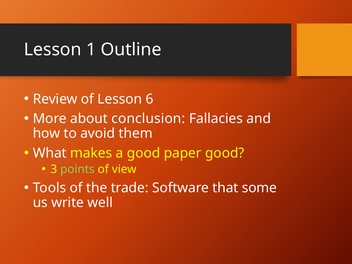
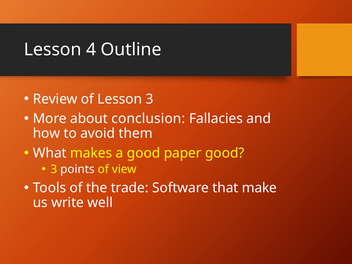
1: 1 -> 4 (91, 50)
Lesson 6: 6 -> 3 (150, 99)
points colour: light green -> white (77, 169)
some: some -> make (259, 188)
